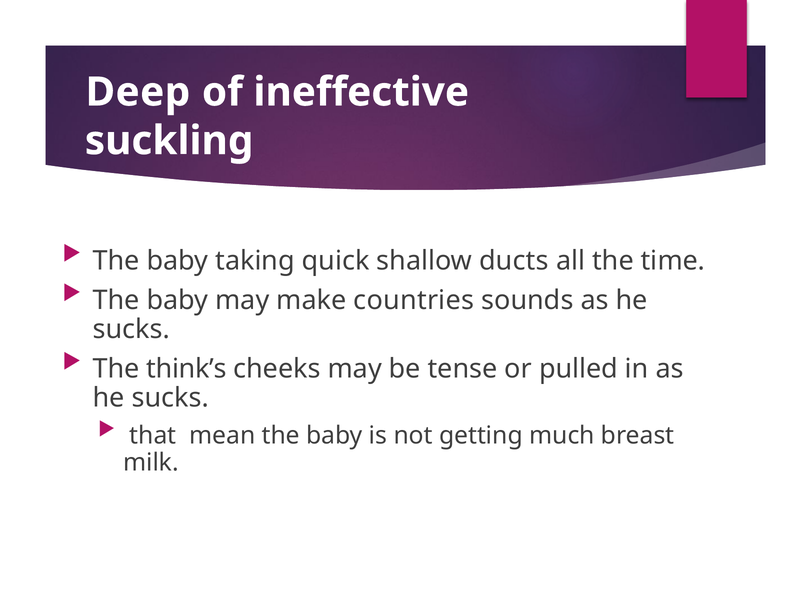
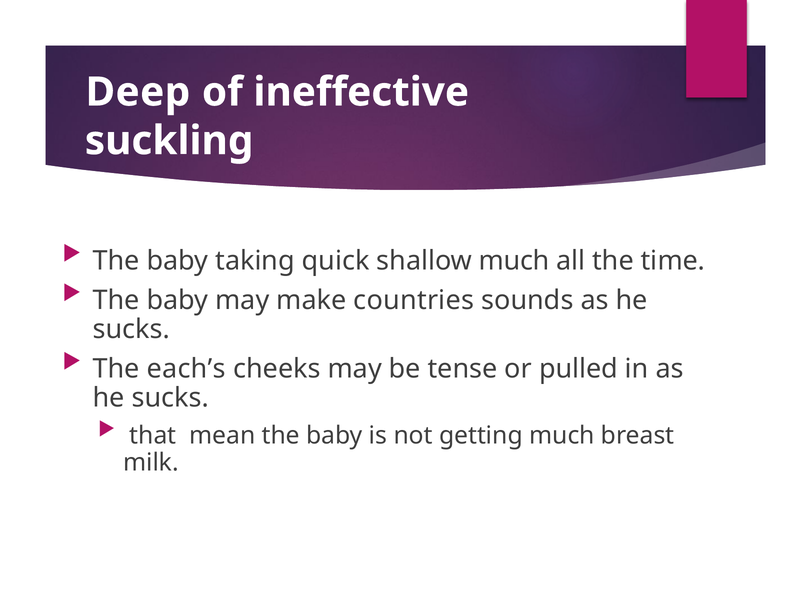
shallow ducts: ducts -> much (514, 261)
think’s: think’s -> each’s (186, 368)
